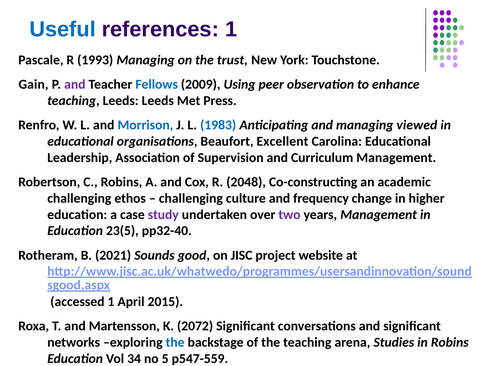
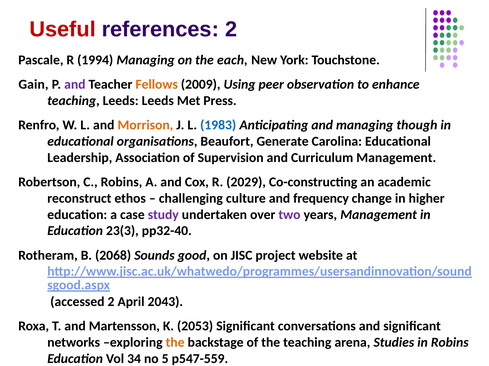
Useful colour: blue -> red (63, 29)
references 1: 1 -> 2 (231, 29)
1993: 1993 -> 1994 (95, 60)
trust: trust -> each (232, 60)
Fellows colour: blue -> orange (157, 85)
Morrison colour: blue -> orange (145, 125)
viewed: viewed -> though (417, 125)
Excellent: Excellent -> Generate (283, 142)
2048: 2048 -> 2029 (246, 182)
challenging: challenging -> reconstruct (79, 199)
23(5: 23(5 -> 23(3 (122, 231)
2021: 2021 -> 2068 (113, 256)
accessed 1: 1 -> 2 (111, 302)
2015: 2015 -> 2043 (165, 302)
2072: 2072 -> 2053 (195, 327)
the colour: blue -> orange (175, 343)
